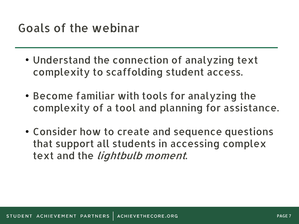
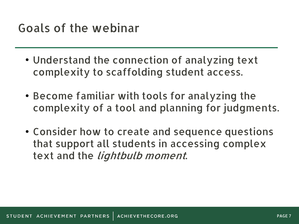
assistance: assistance -> judgments (251, 108)
